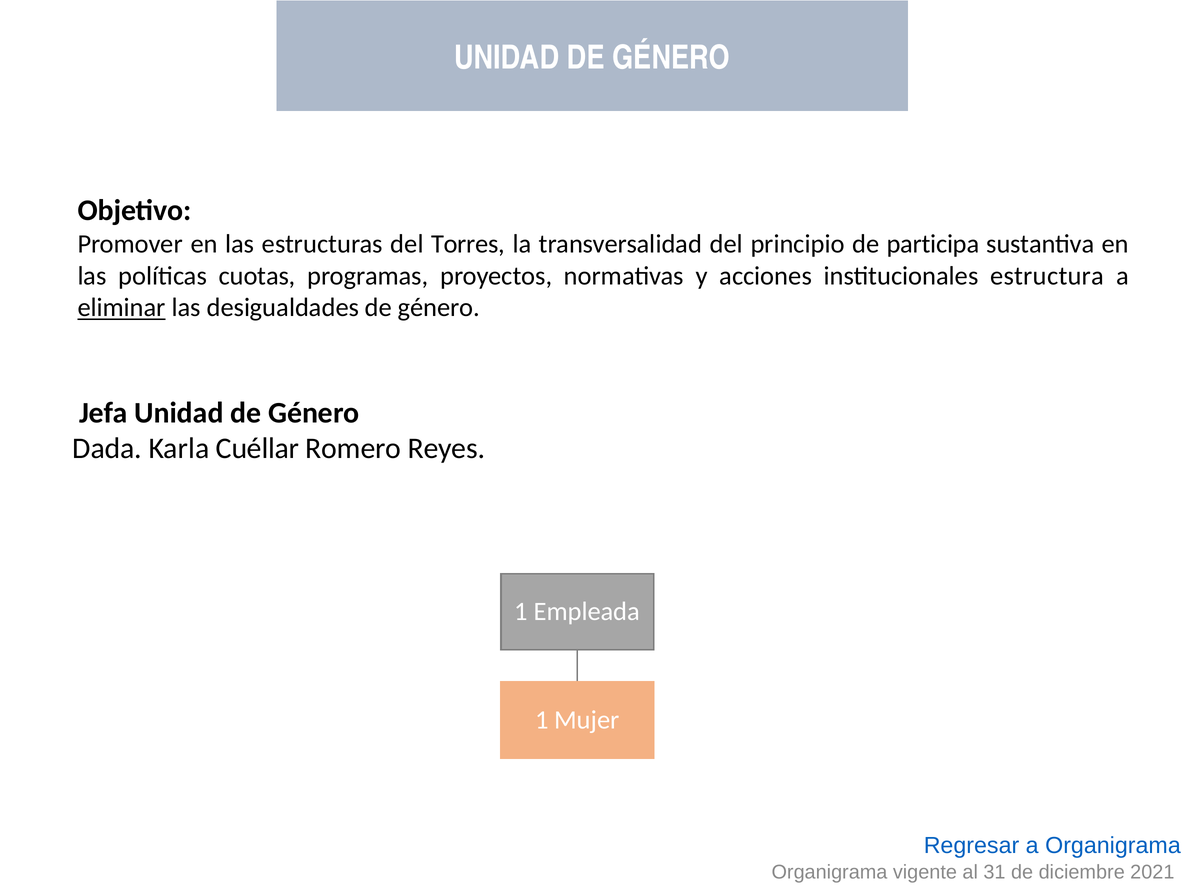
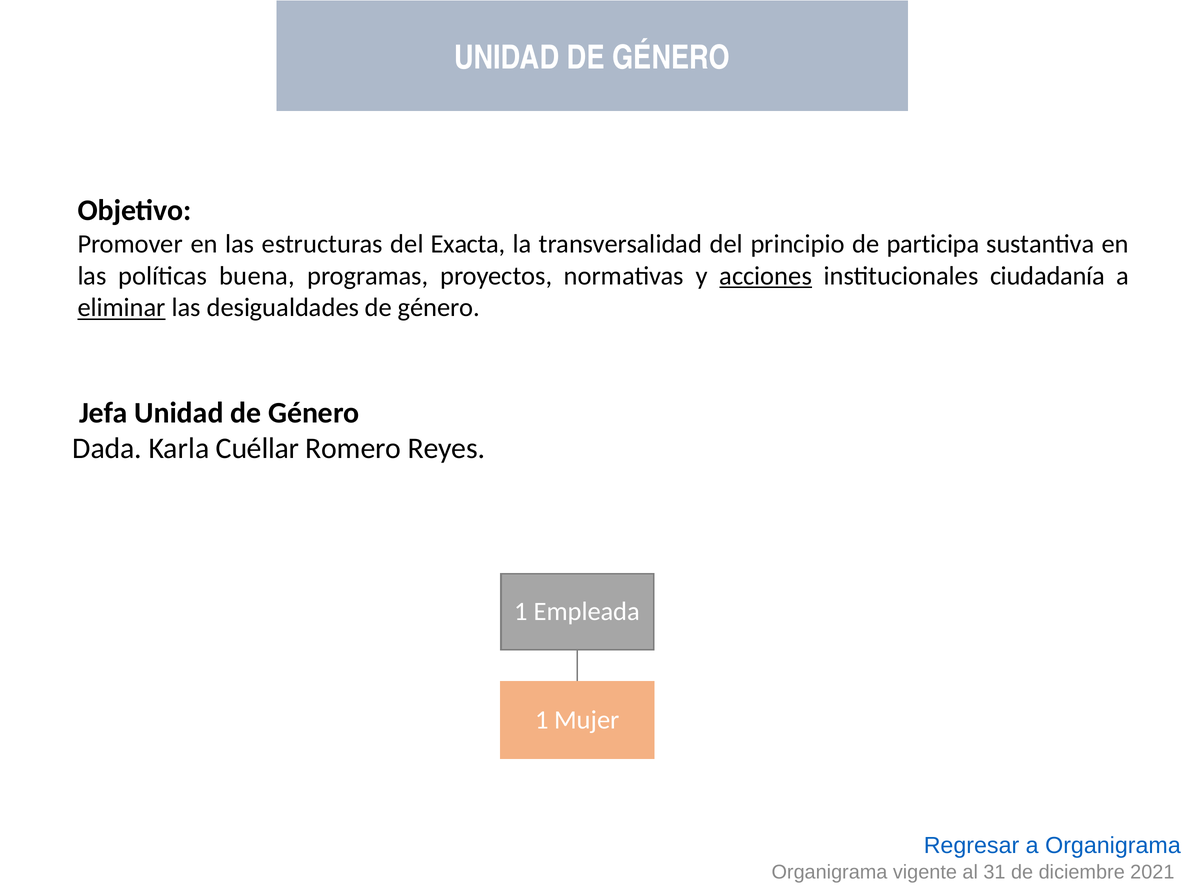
Torres: Torres -> Exacta (468, 244)
cuotas: cuotas -> buena (257, 276)
acciones underline: none -> present (766, 276)
estructura: estructura -> ciudadanía (1047, 276)
